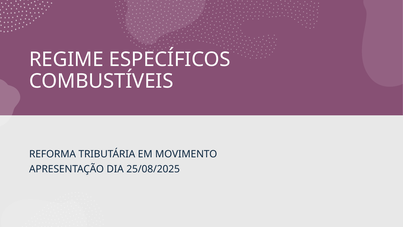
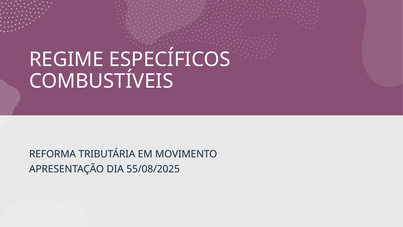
25/08/2025: 25/08/2025 -> 55/08/2025 (153, 169)
